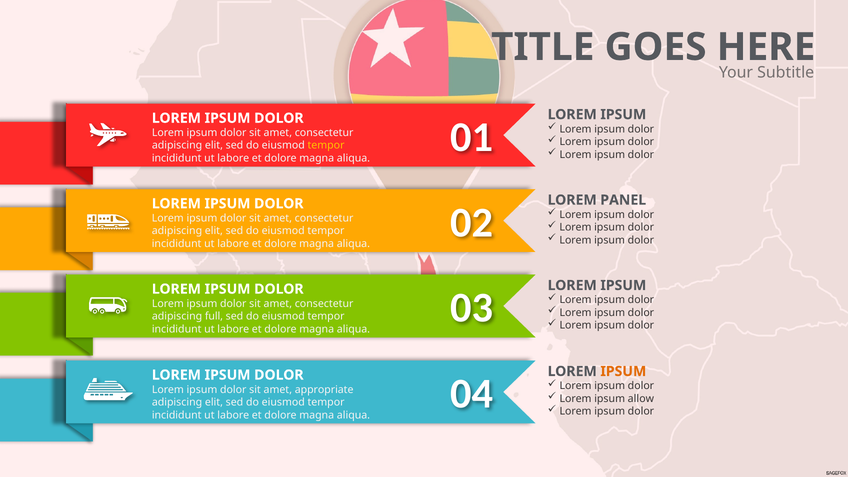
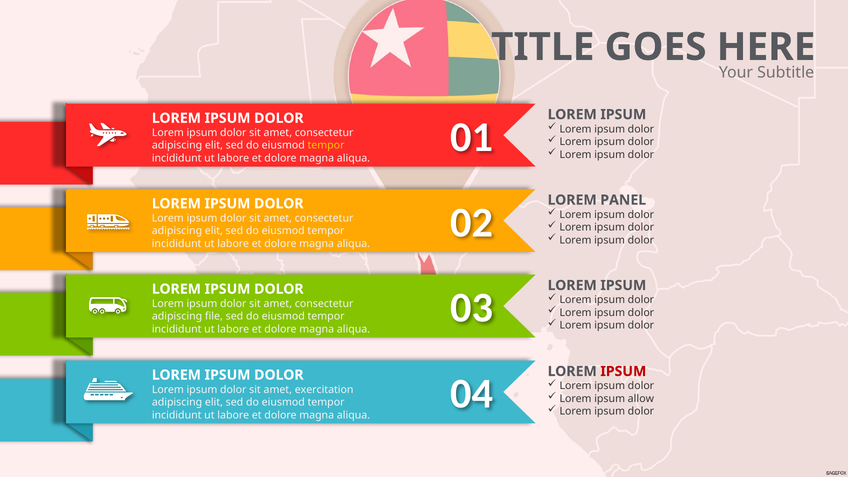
full: full -> file (214, 316)
IPSUM colour: orange -> red (623, 371)
appropriate: appropriate -> exercitation (324, 390)
